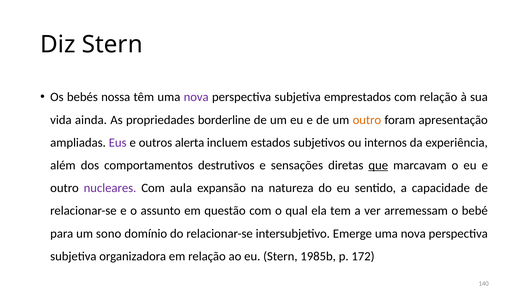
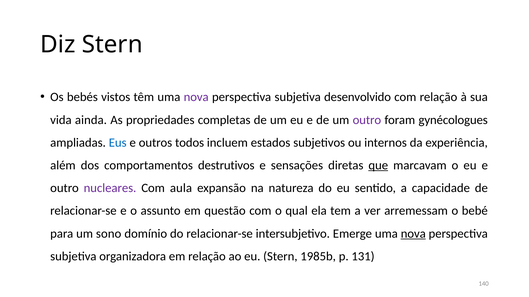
nossa: nossa -> vistos (116, 97)
emprestados: emprestados -> desenvolvido (358, 97)
borderline: borderline -> completas (224, 120)
outro colour: orange -> purple (367, 120)
apresentação: apresentação -> gynécologues (453, 120)
Eus colour: purple -> blue (118, 143)
alerta: alerta -> todos (190, 143)
nova underline: none -> present (413, 234)
172: 172 -> 131 (363, 257)
